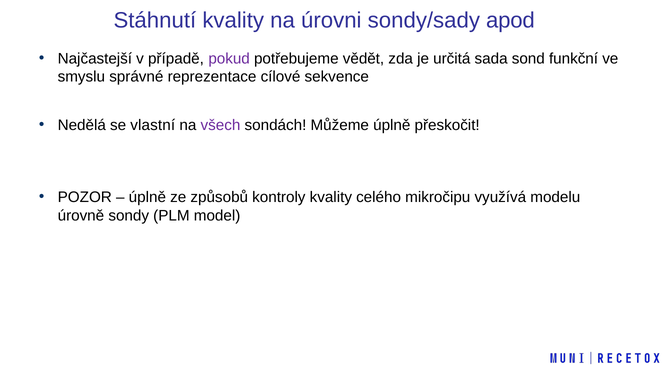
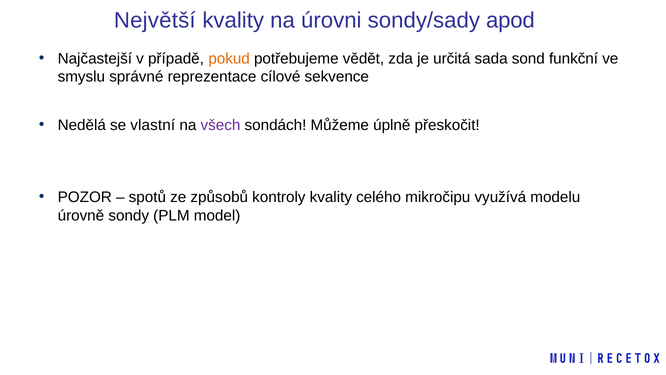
Stáhnutí: Stáhnutí -> Největší (155, 20)
pokud colour: purple -> orange (229, 58)
úplně: úplně -> spotů (147, 197)
